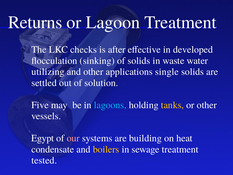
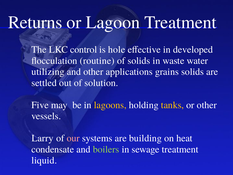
checks: checks -> control (84, 50)
after: after -> hole (117, 50)
sinking: sinking -> routine (97, 61)
single: single -> grains (167, 72)
lagoons colour: light blue -> yellow (110, 105)
Egypt: Egypt -> Larry (43, 138)
boilers colour: yellow -> light green (106, 149)
tested: tested -> liquid (44, 160)
